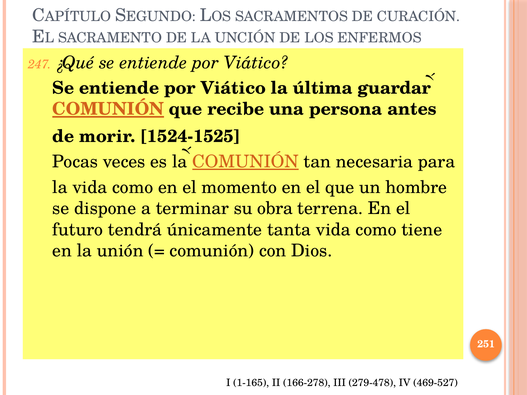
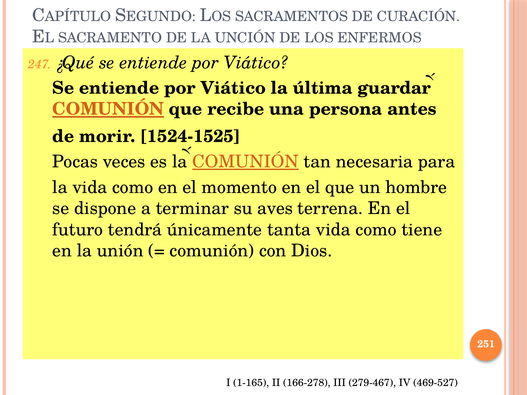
obra: obra -> aves (275, 209)
279-478: 279-478 -> 279-467 (372, 383)
